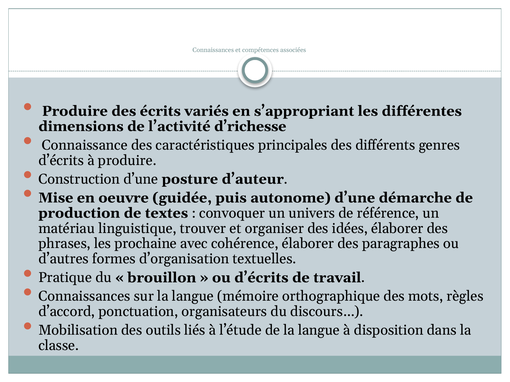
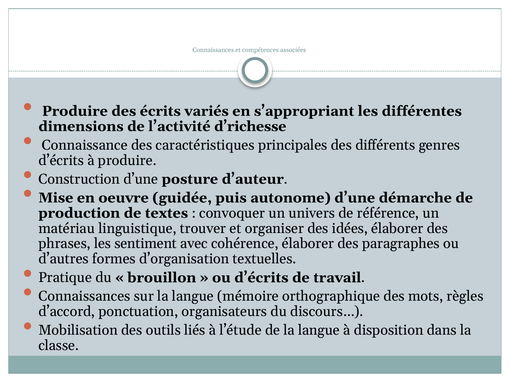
prochaine: prochaine -> sentiment (146, 244)
